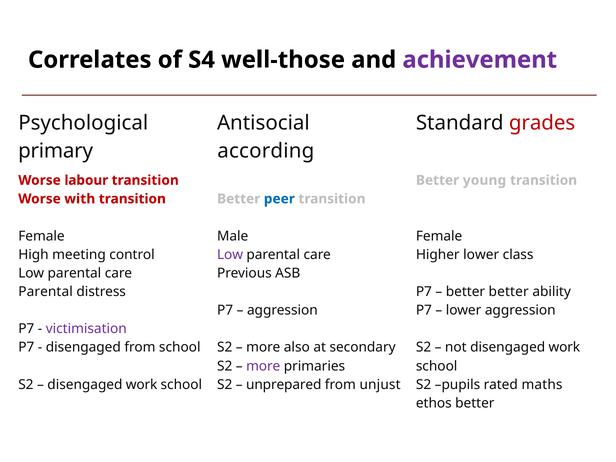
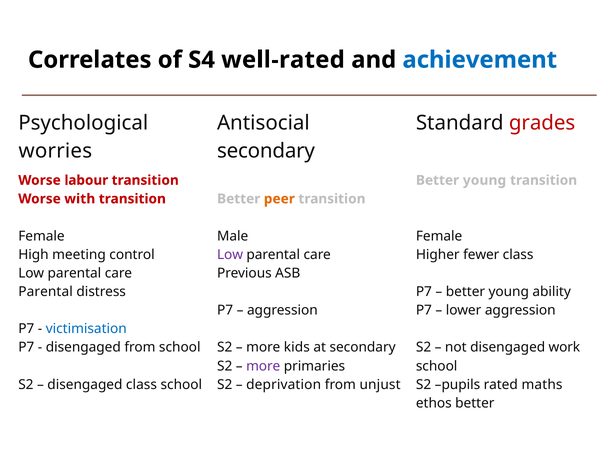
well-those: well-those -> well-rated (283, 60)
achievement colour: purple -> blue (480, 60)
primary: primary -> worries (55, 151)
according: according -> secondary (266, 151)
peer colour: blue -> orange (279, 199)
Higher lower: lower -> fewer (481, 255)
better: better -> young (509, 292)
victimisation colour: purple -> blue (86, 329)
also: also -> kids (297, 347)
work: work -> class (141, 385)
unprepared: unprepared -> deprivation (284, 385)
